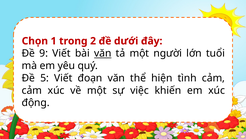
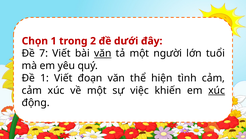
9: 9 -> 7 (44, 53)
Đề 5: 5 -> 1 (45, 78)
xúc underline: none -> present (217, 90)
